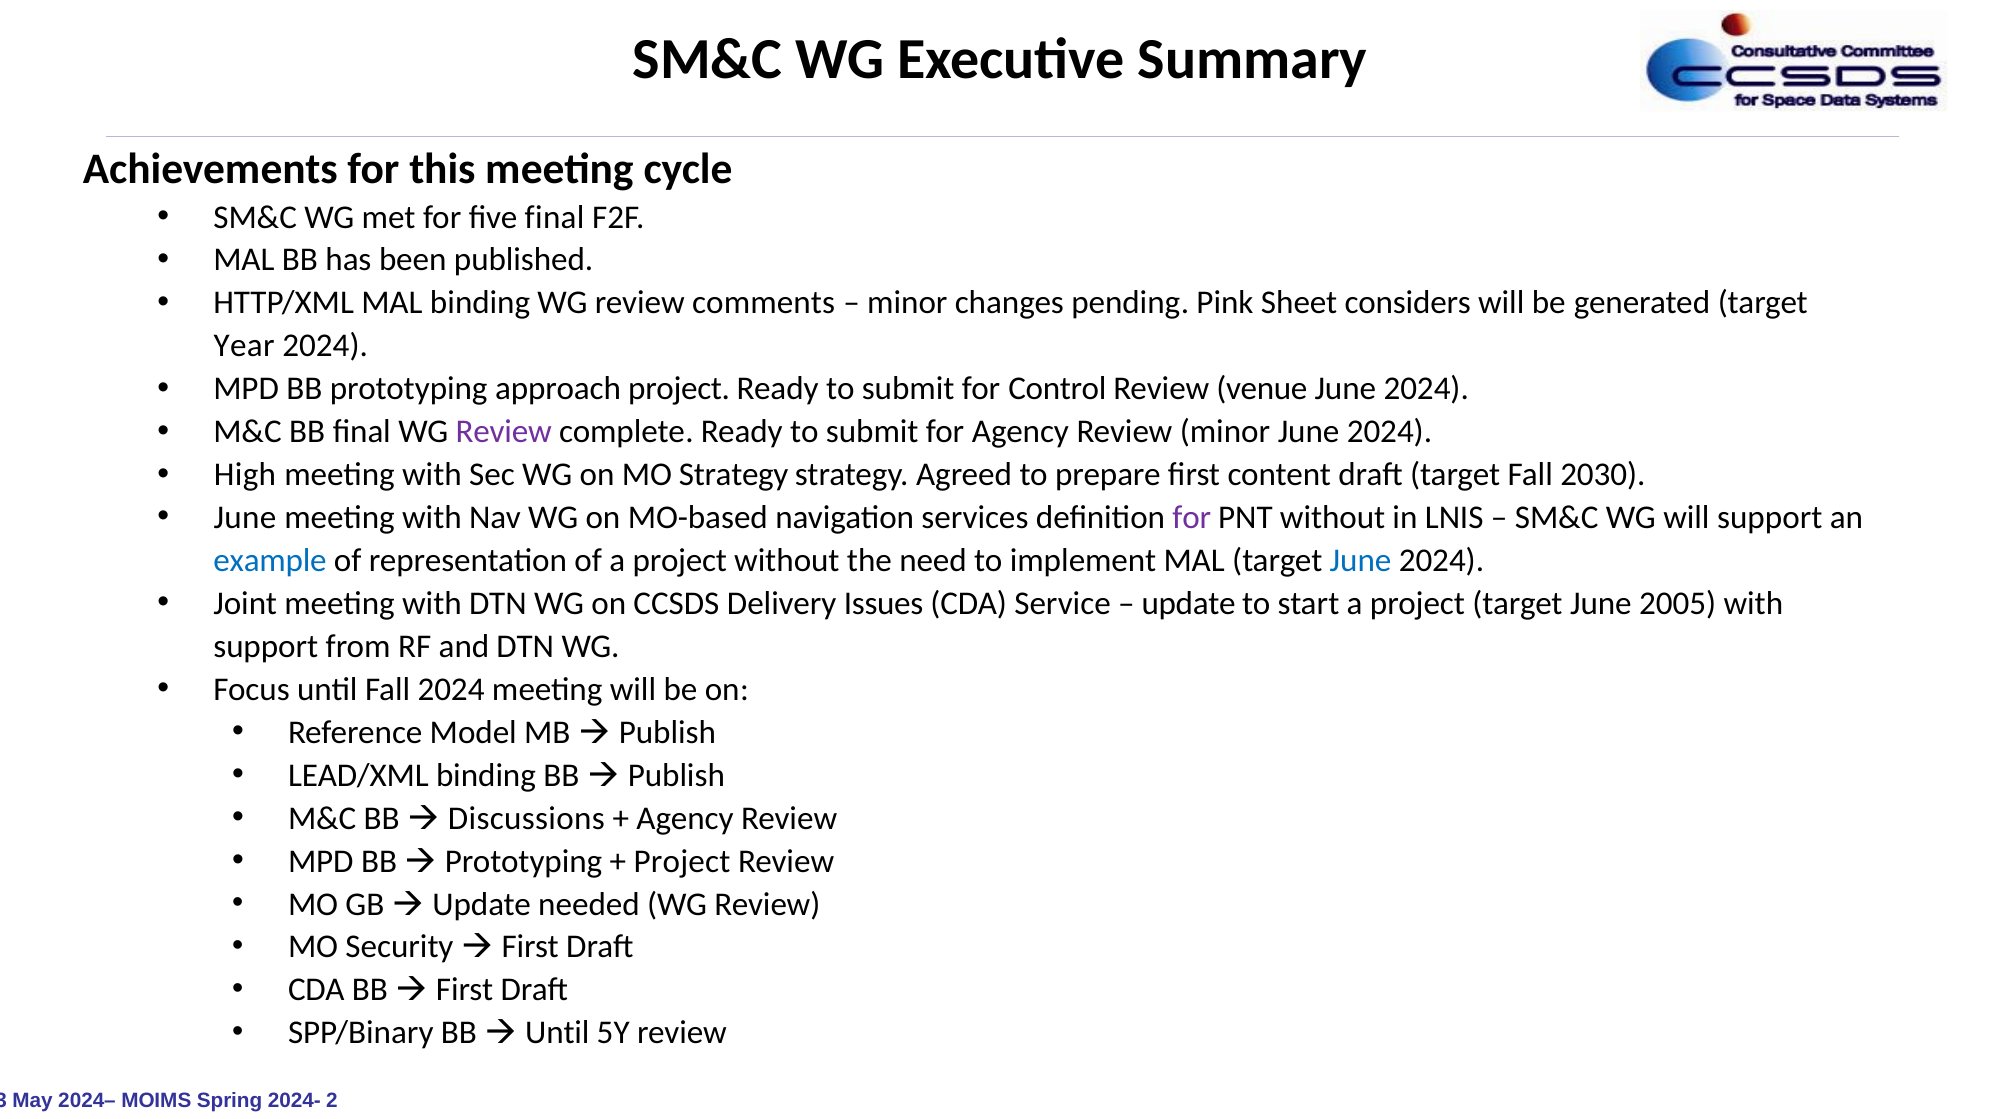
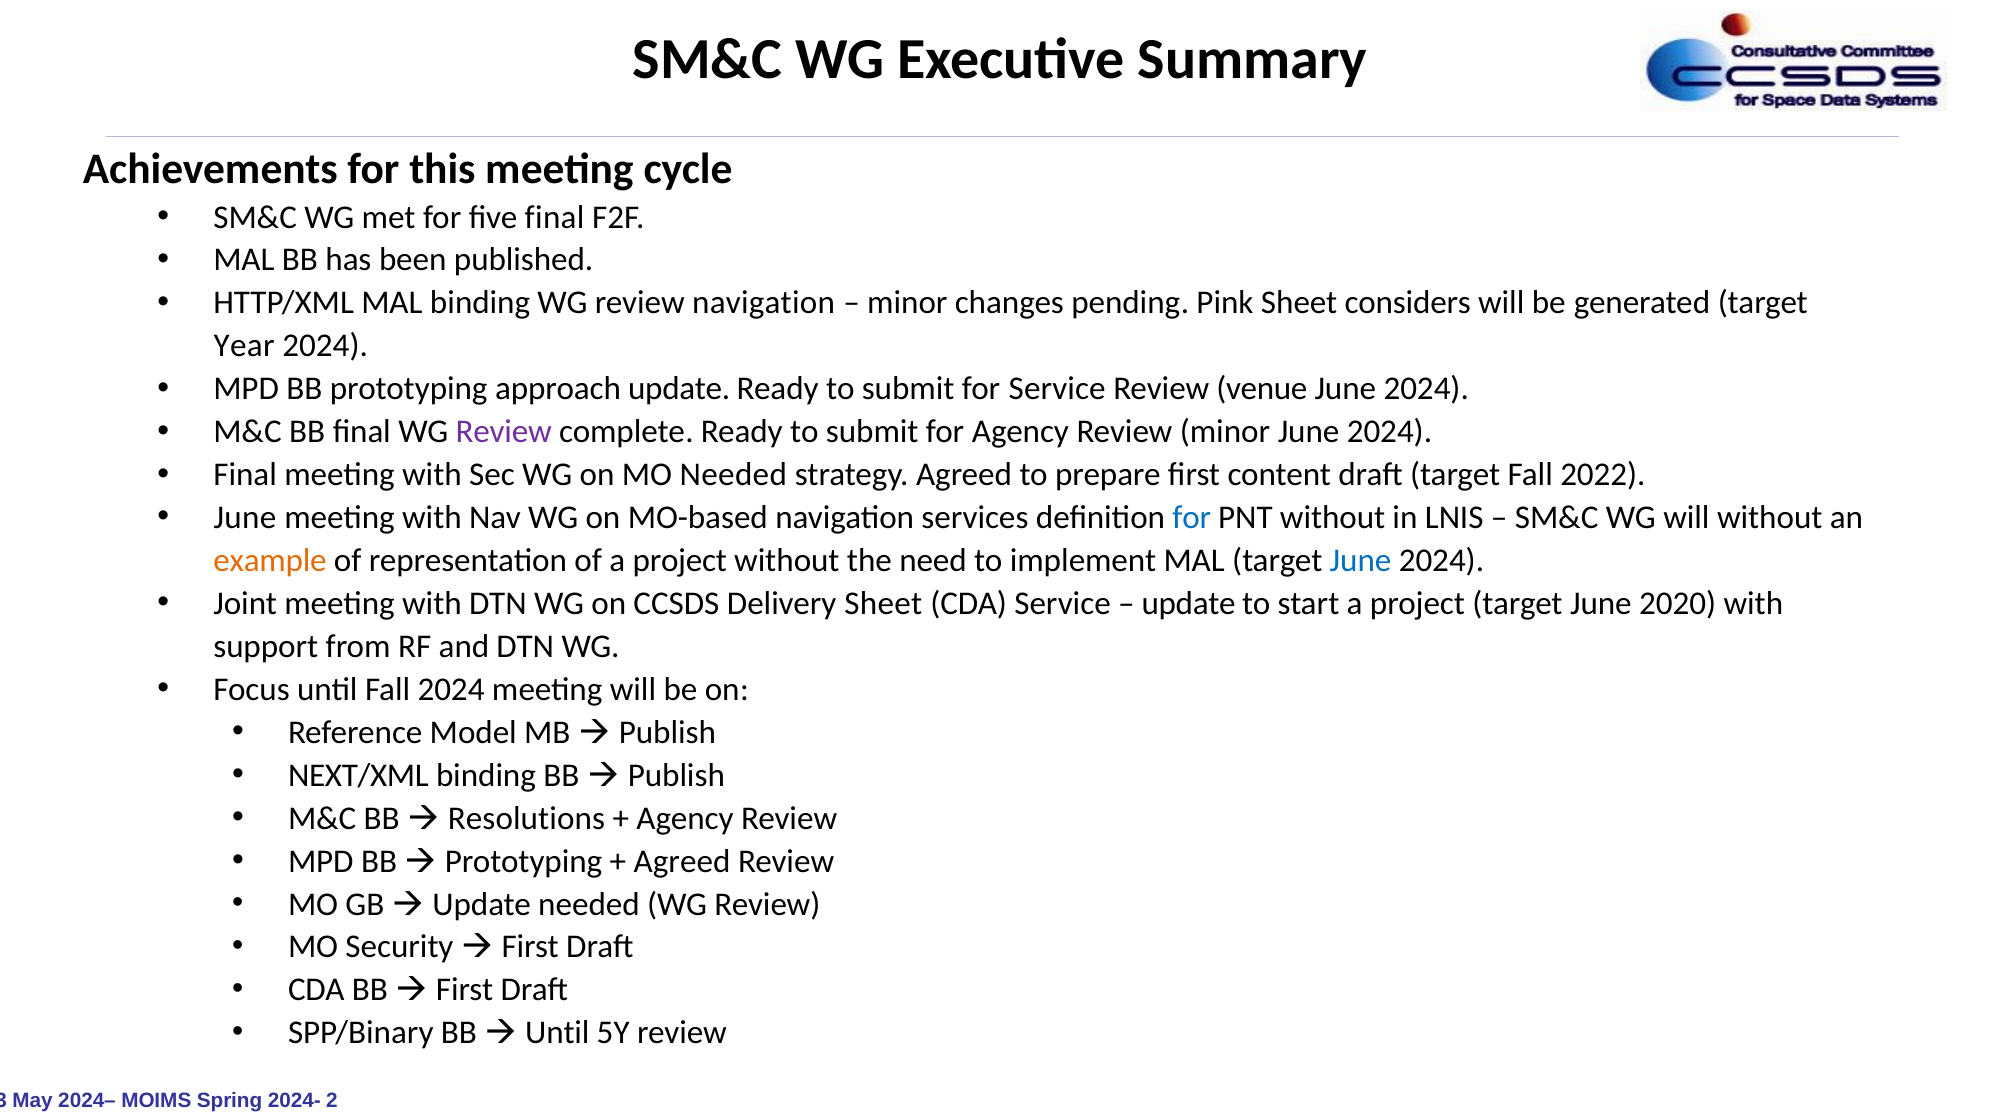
review comments: comments -> navigation (764, 303)
approach project: project -> update (679, 389)
for Control: Control -> Service (1057, 389)
High: High -> Final (245, 475)
MO Strategy: Strategy -> Needed (733, 475)
2030: 2030 -> 2022 (1603, 475)
for colour: purple -> blue (1192, 518)
will support: support -> without (1770, 518)
example colour: blue -> orange (270, 561)
Delivery Issues: Issues -> Sheet (883, 603)
2005: 2005 -> 2020 (1678, 603)
LEAD/XML: LEAD/XML -> NEXT/XML (358, 775)
Discussions: Discussions -> Resolutions (526, 818)
Project: Project -> Agreed (682, 861)
